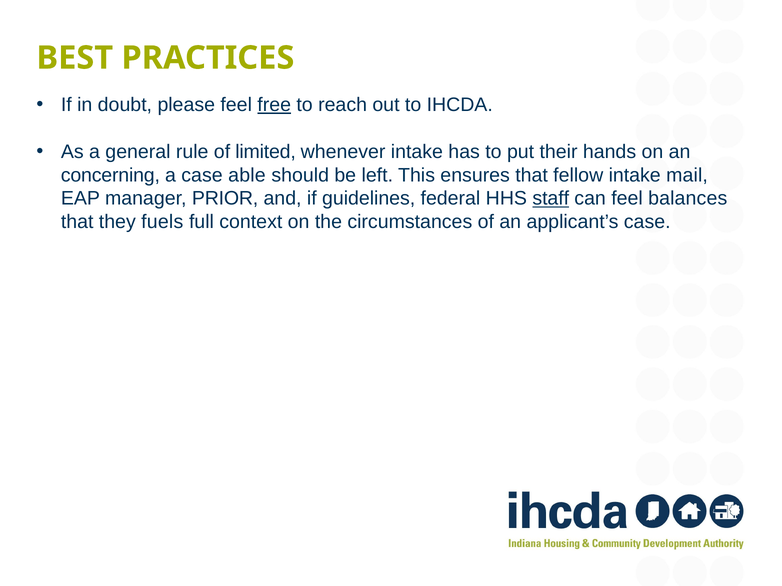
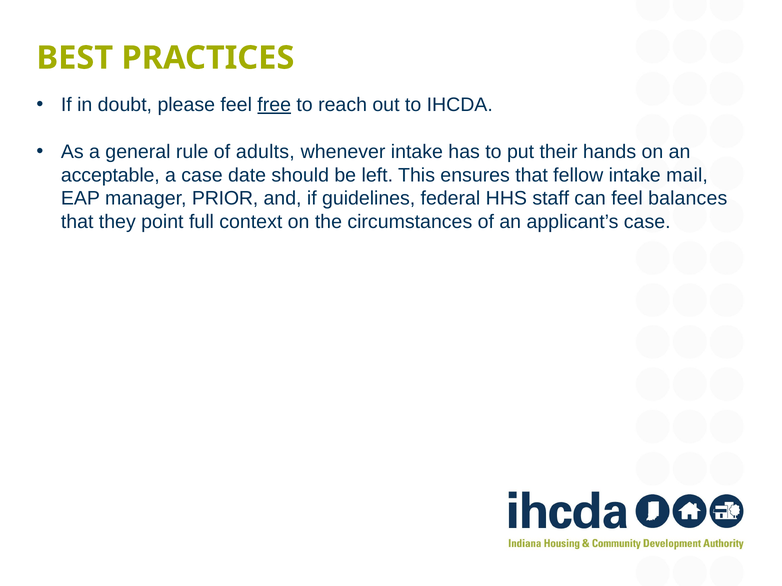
limited: limited -> adults (265, 152)
concerning: concerning -> acceptable (110, 175)
able: able -> date (247, 175)
staff underline: present -> none (551, 199)
fuels: fuels -> point (162, 222)
